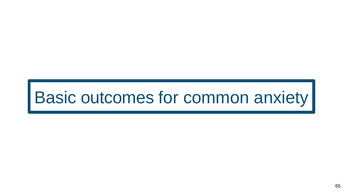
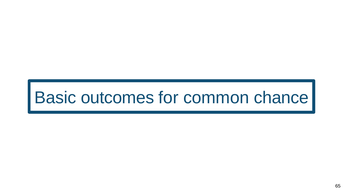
anxiety: anxiety -> chance (281, 98)
